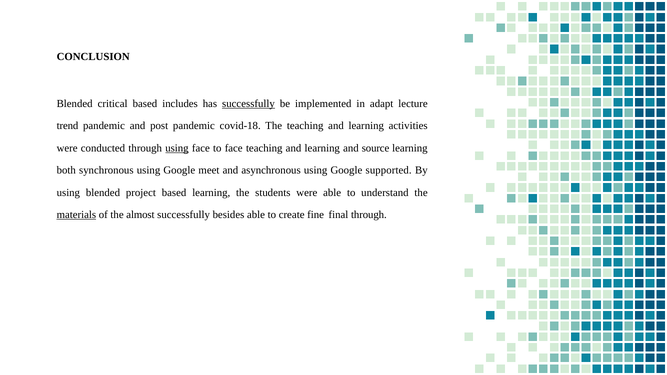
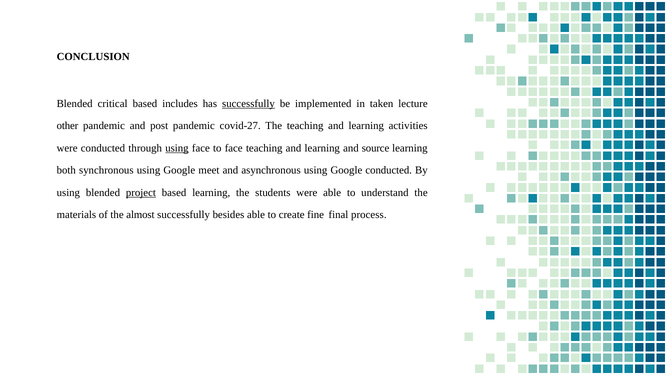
adapt: adapt -> taken (382, 104)
trend: trend -> other (67, 126)
covid-18: covid-18 -> covid-27 (240, 126)
Google supported: supported -> conducted (389, 170)
project underline: none -> present (141, 193)
materials underline: present -> none (76, 215)
final through: through -> process (369, 215)
